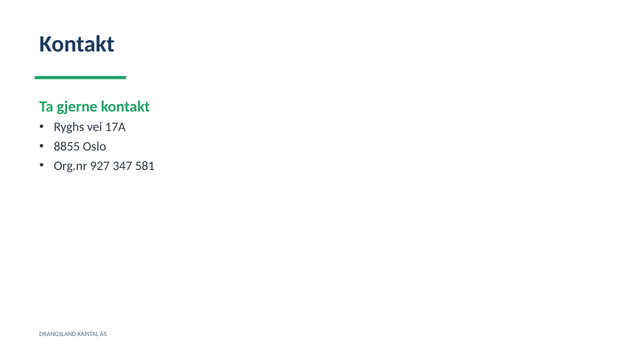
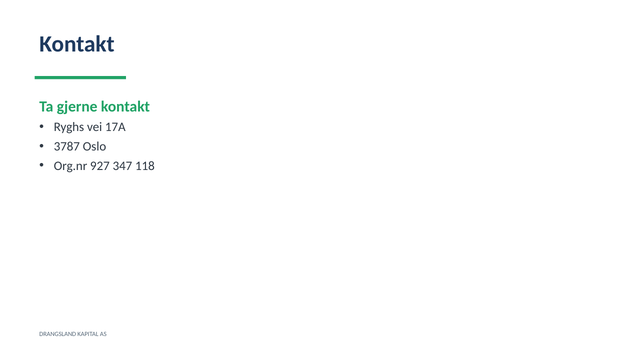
8855: 8855 -> 3787 (67, 146)
581: 581 -> 118 (145, 166)
